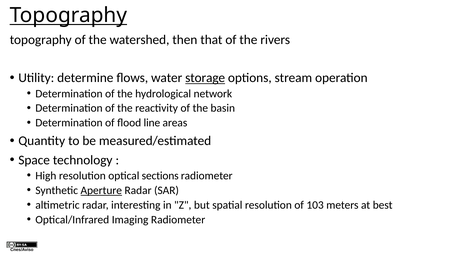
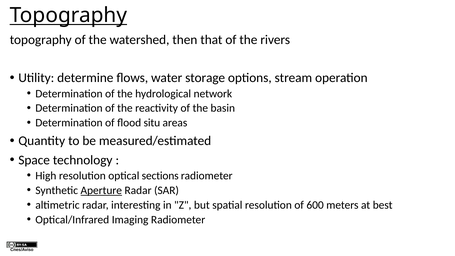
storage underline: present -> none (205, 78)
line: line -> situ (152, 123)
103: 103 -> 600 (315, 205)
